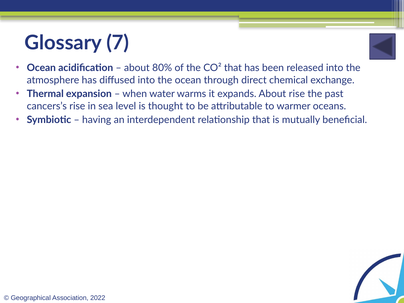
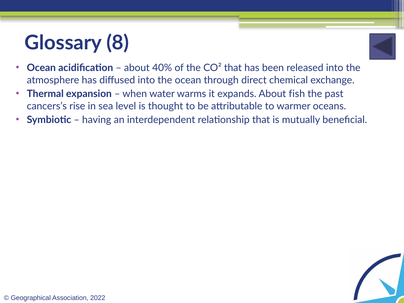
7: 7 -> 8 (118, 43)
80%: 80% -> 40% (162, 68)
About rise: rise -> fish (297, 94)
